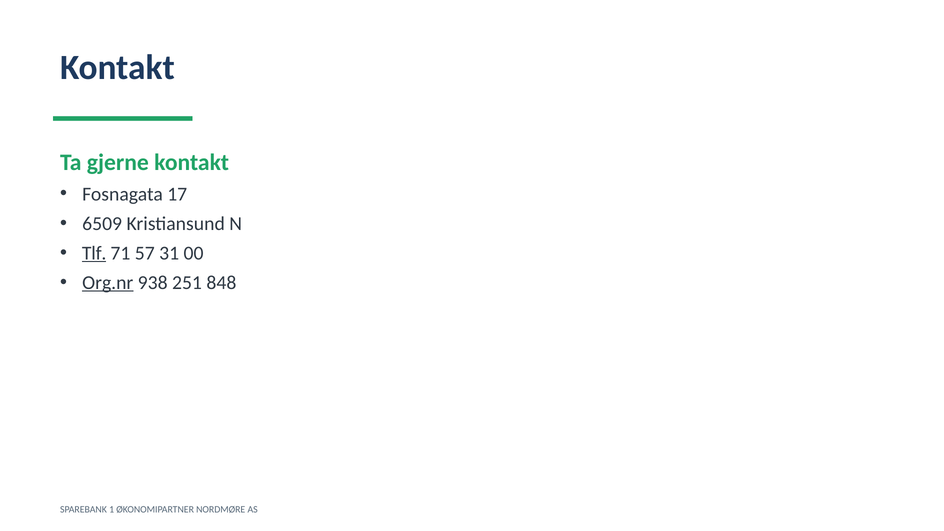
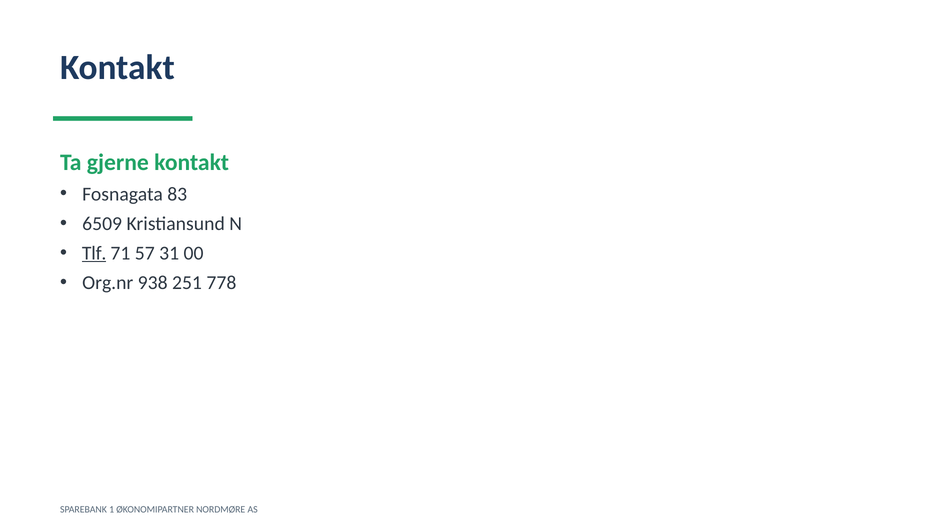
17: 17 -> 83 (177, 194)
Org.nr underline: present -> none (108, 283)
848: 848 -> 778 (221, 283)
